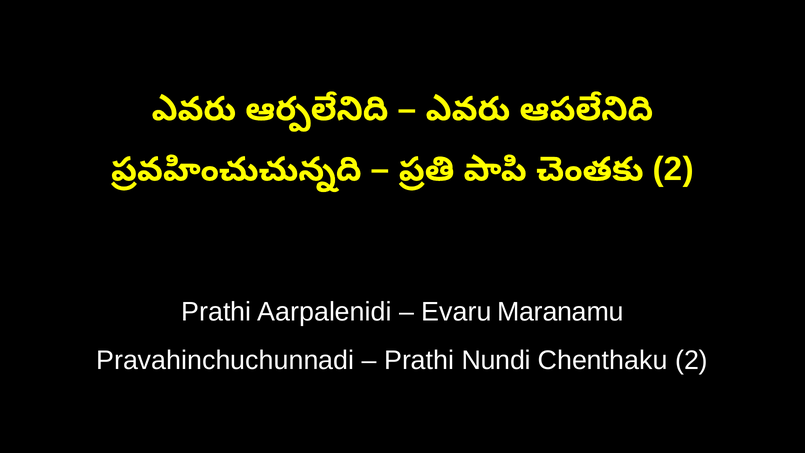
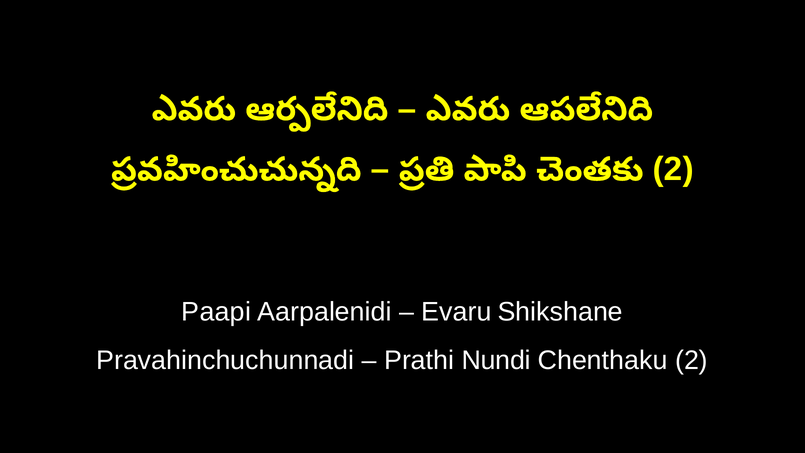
Prathi: Prathi -> Paapi (216, 312)
Maranamu: Maranamu -> Shikshane (560, 312)
